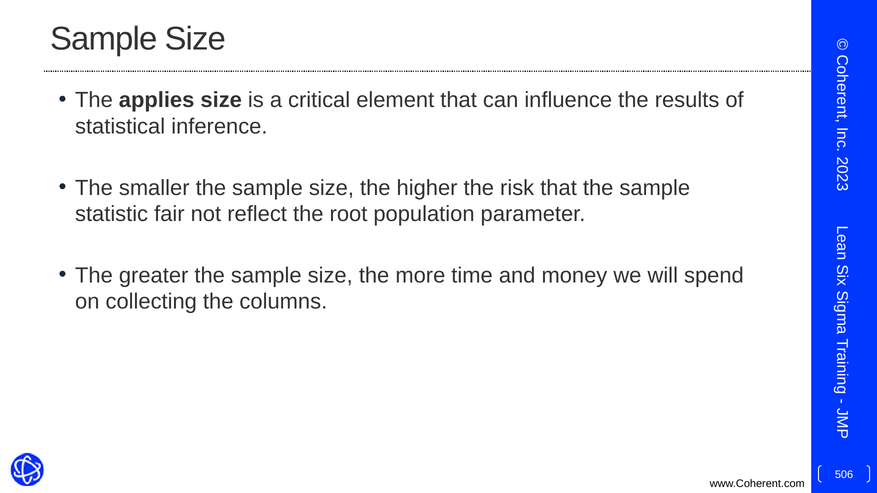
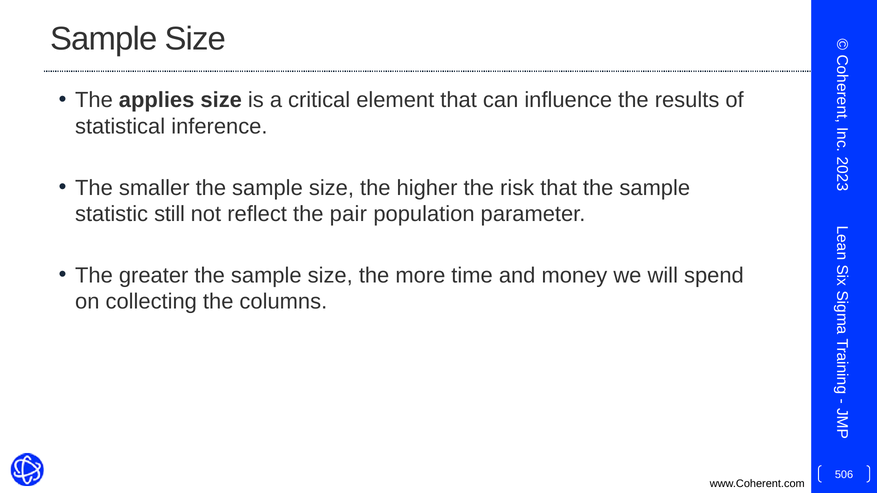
fair: fair -> still (170, 214)
root: root -> pair (348, 214)
